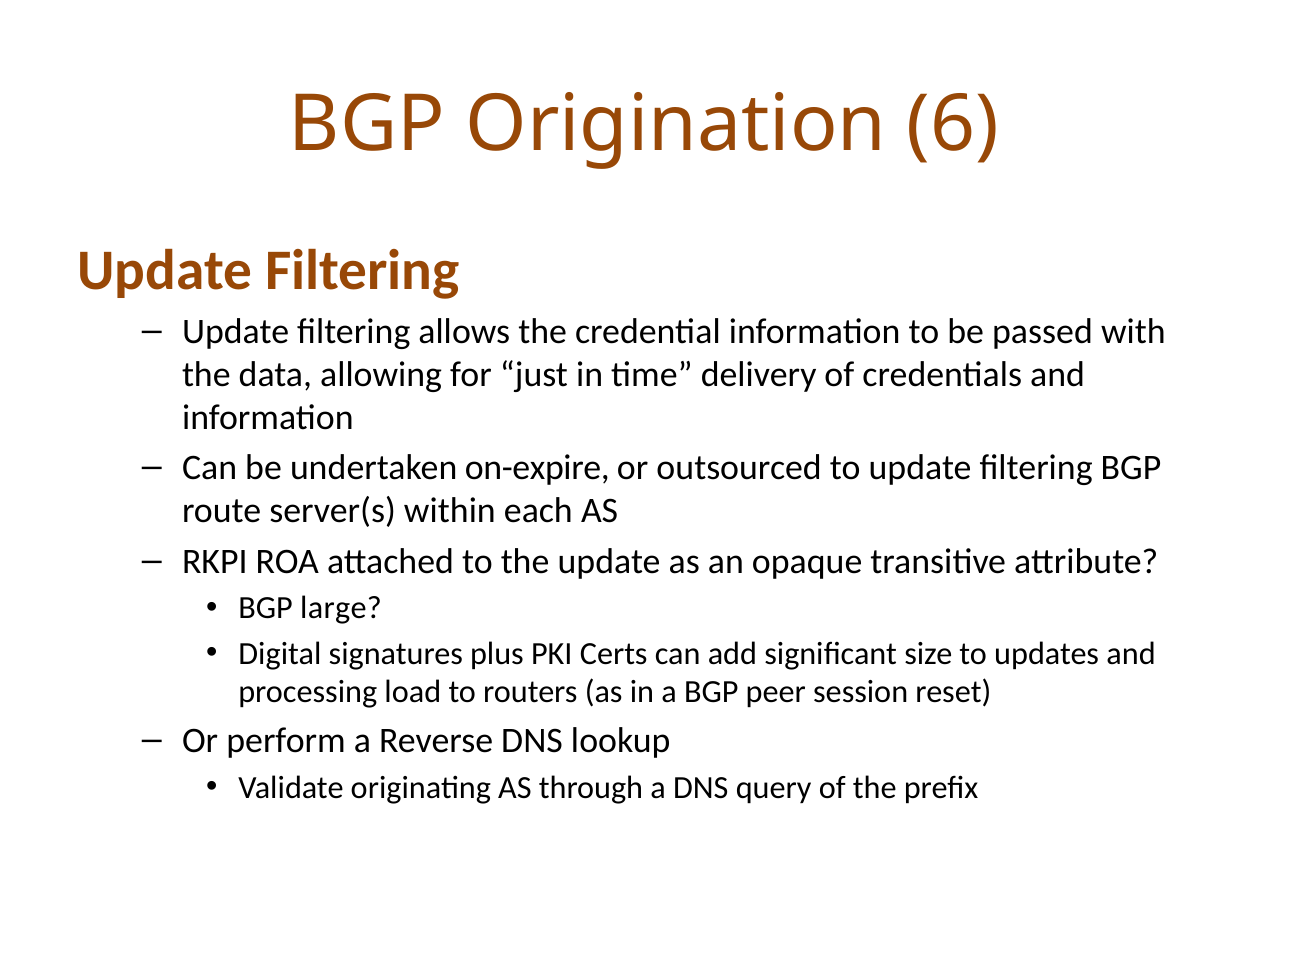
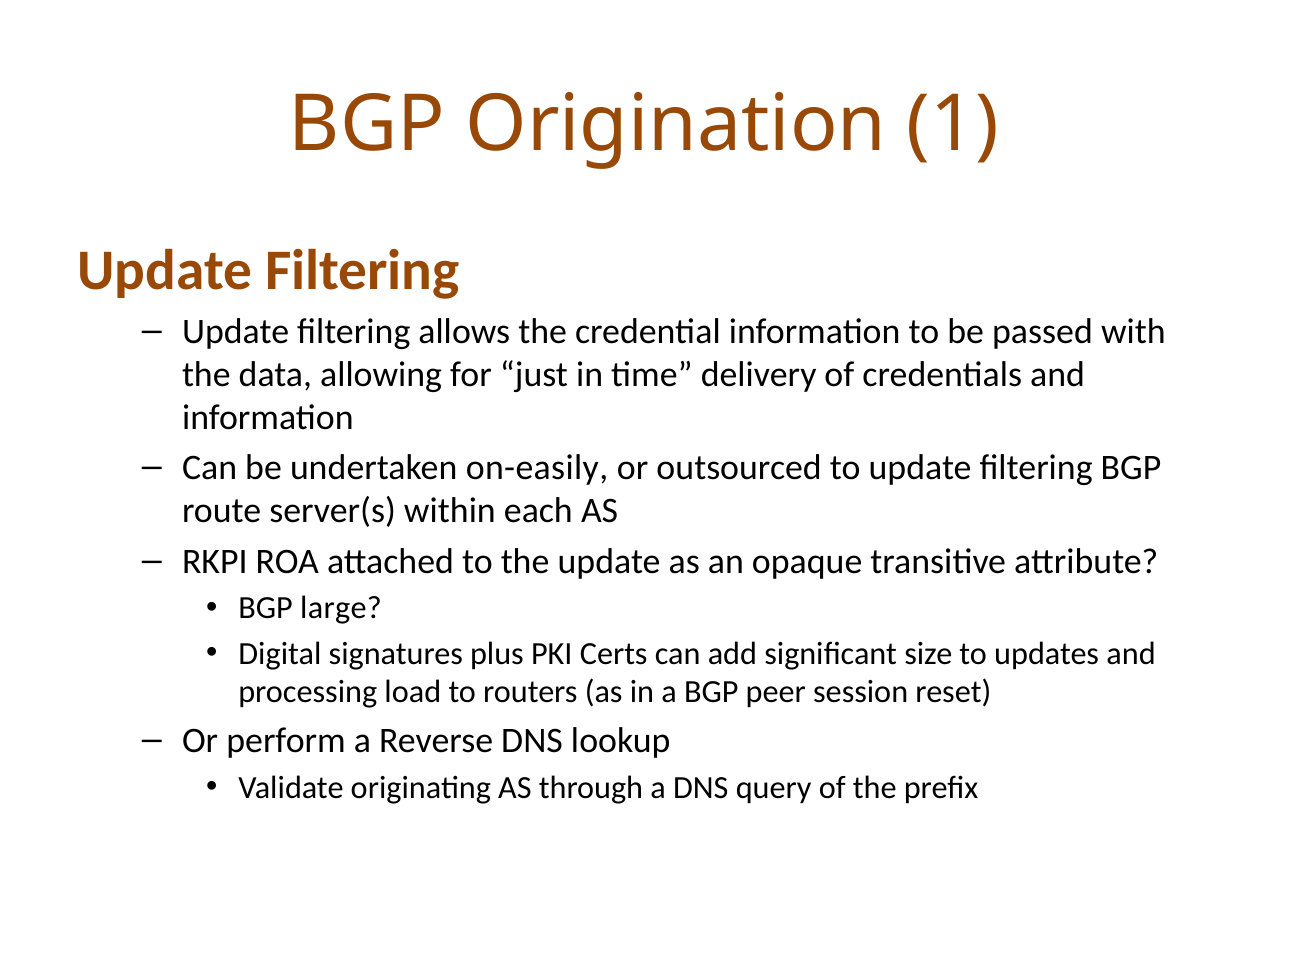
6: 6 -> 1 (953, 125)
on-expire: on-expire -> on-easily (537, 468)
